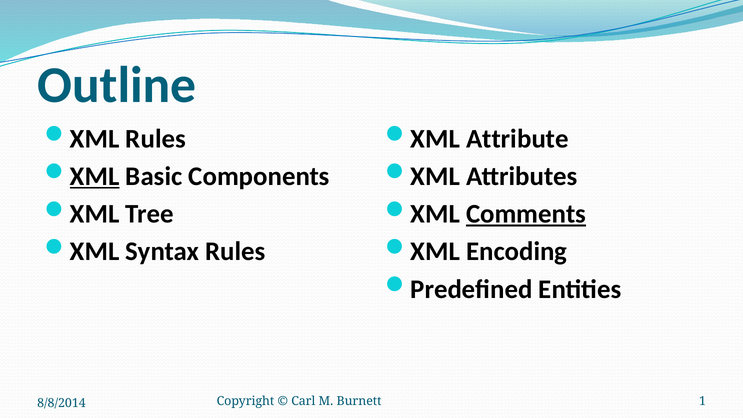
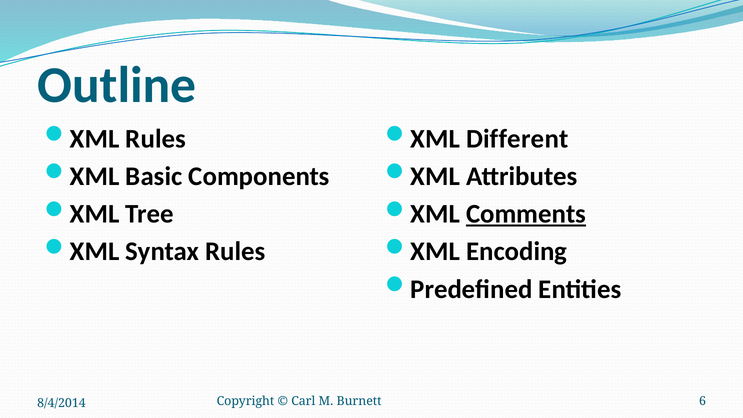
Attribute: Attribute -> Different (517, 139)
XML underline: present -> none (95, 176)
1: 1 -> 6 (702, 401)
8/8/2014: 8/8/2014 -> 8/4/2014 (61, 403)
